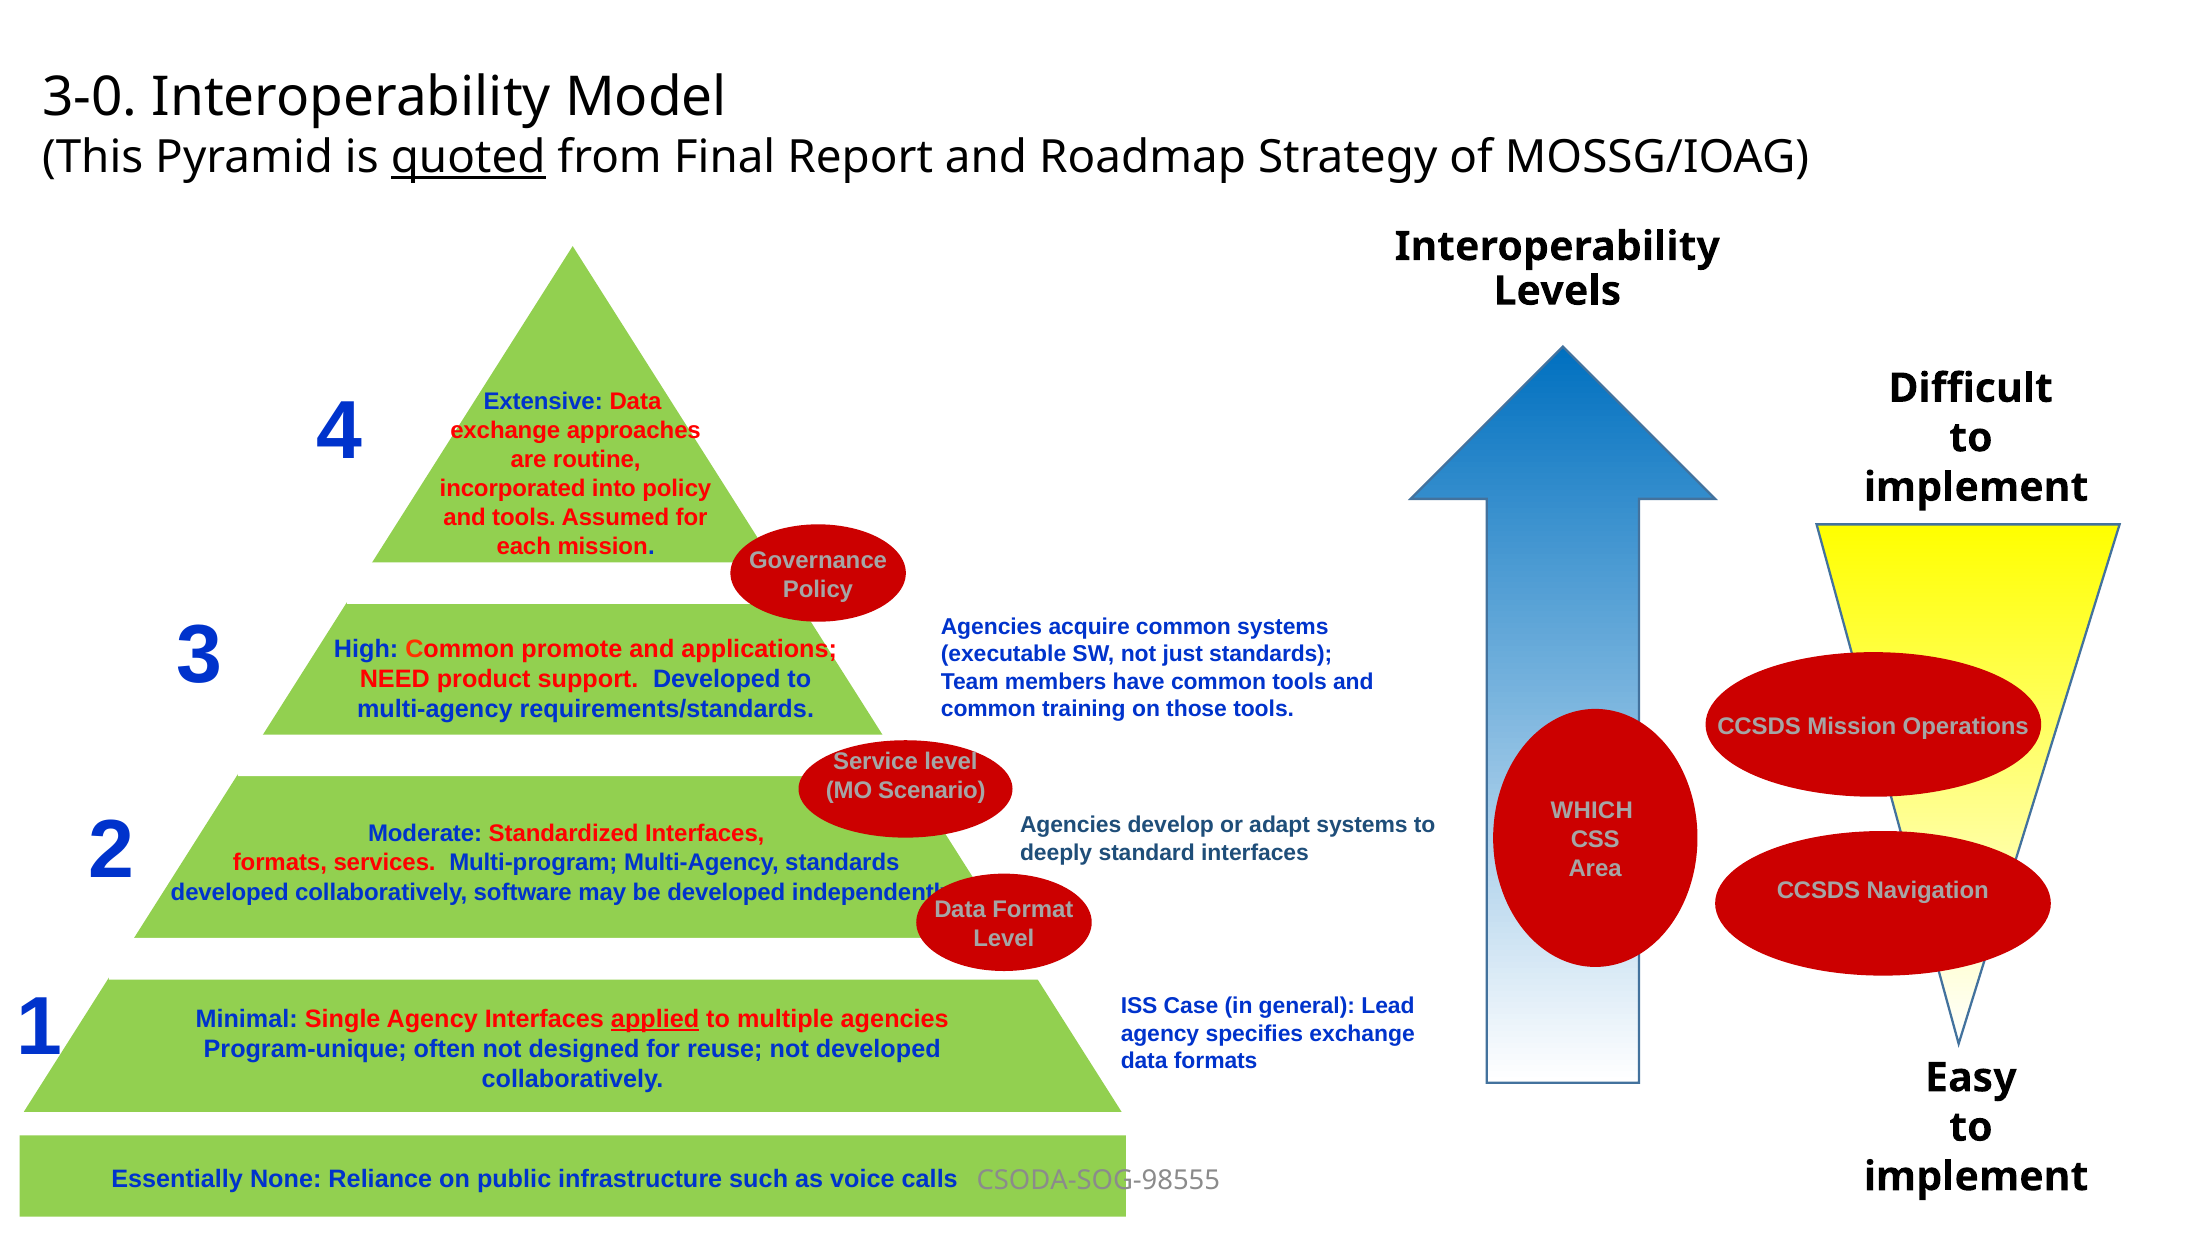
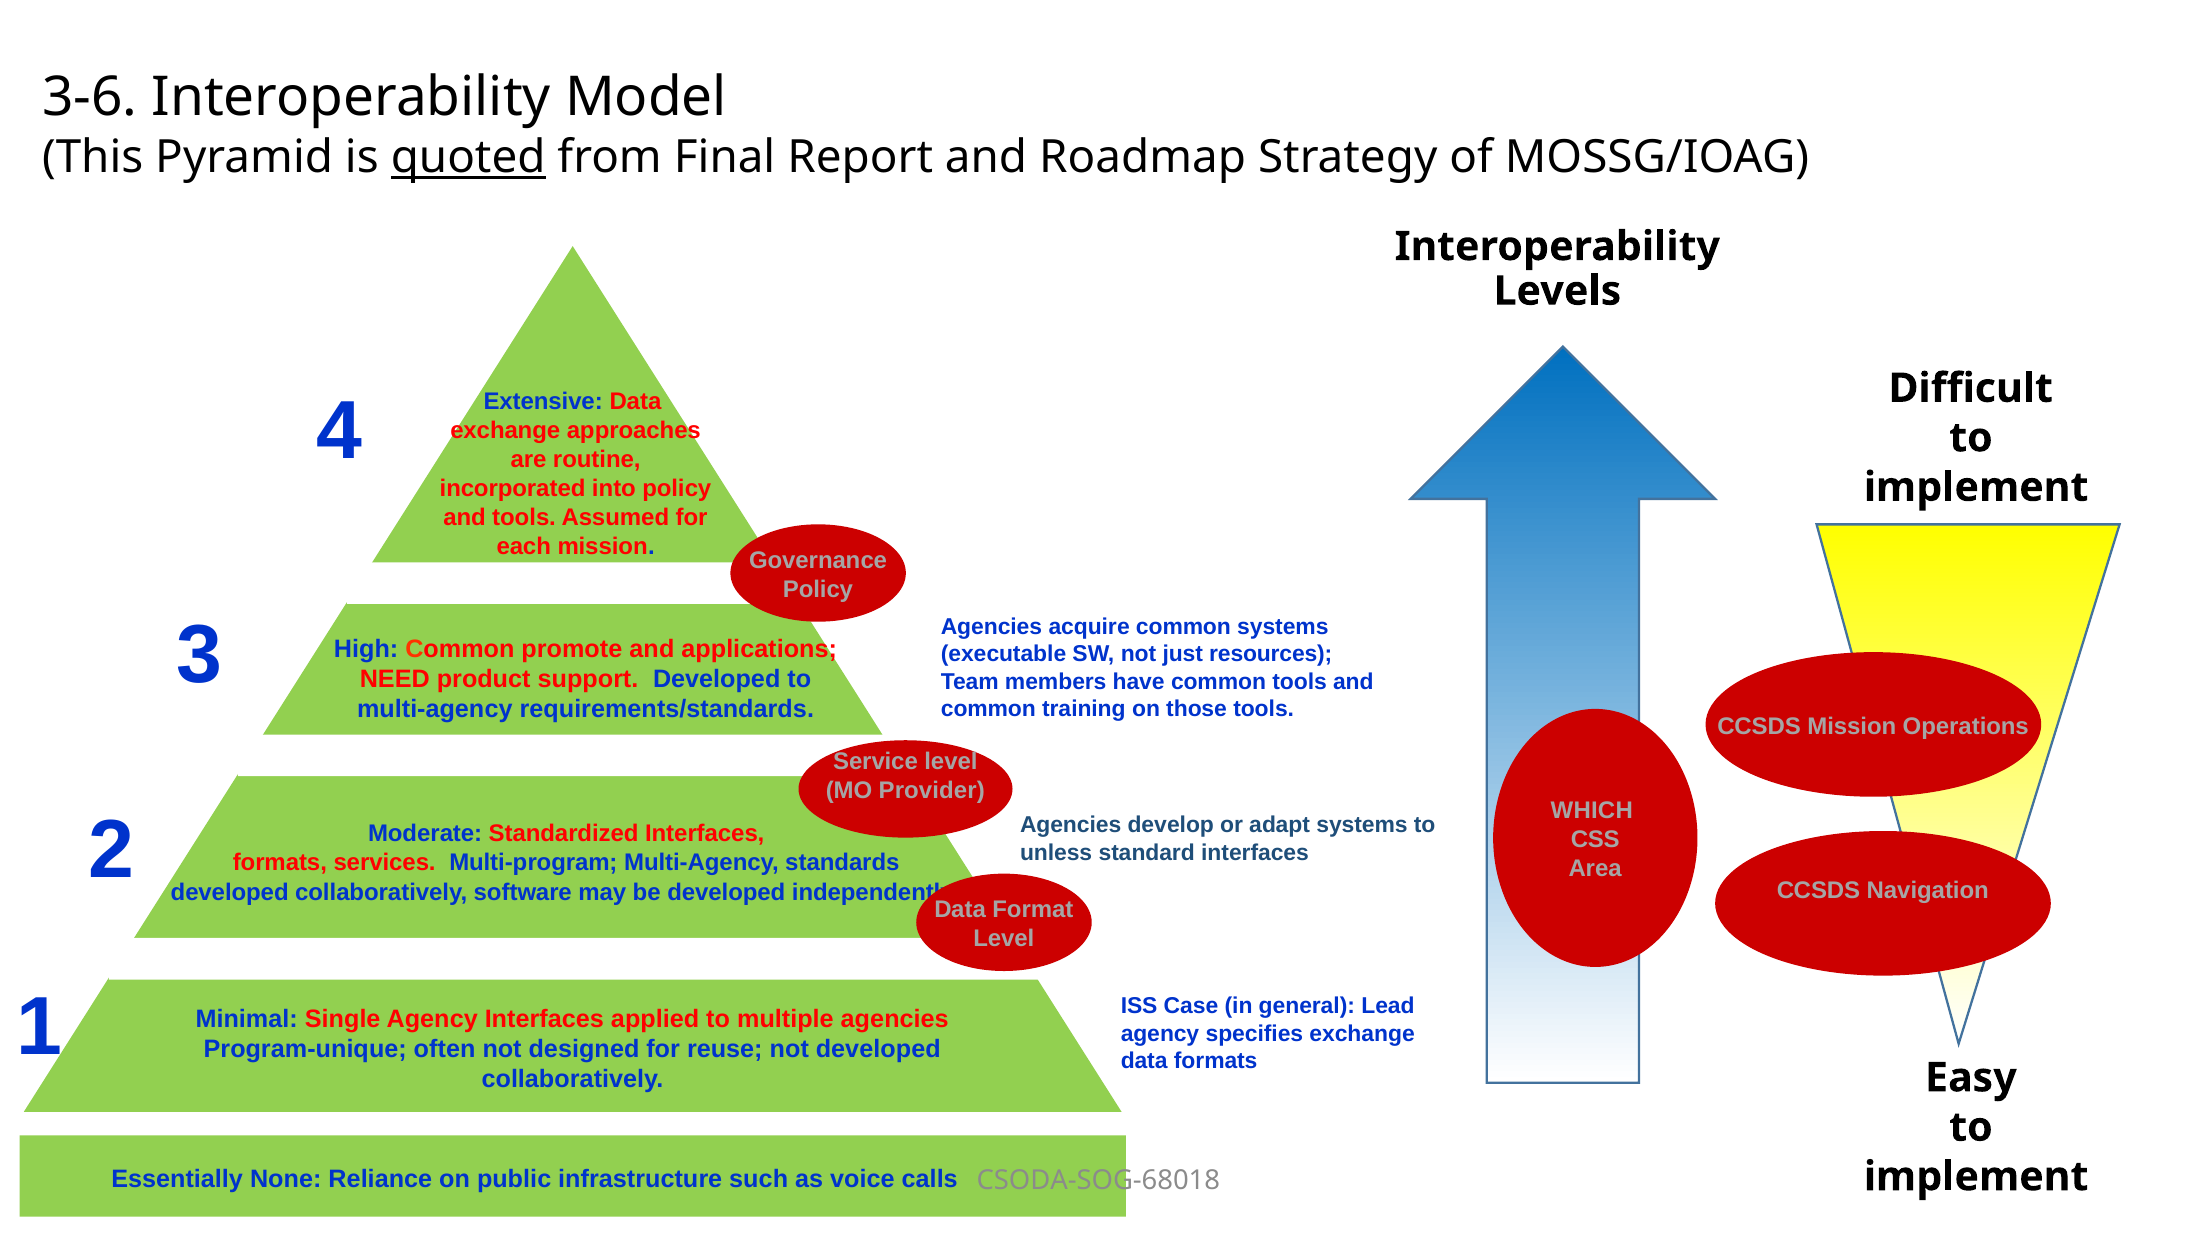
3-0: 3-0 -> 3-6 (90, 98)
just standards: standards -> resources (1271, 654)
Scenario: Scenario -> Provider (932, 790)
deeply: deeply -> unless (1056, 852)
applied underline: present -> none (655, 1019)
CSODA-SOG-98555: CSODA-SOG-98555 -> CSODA-SOG-68018 (1098, 1180)
